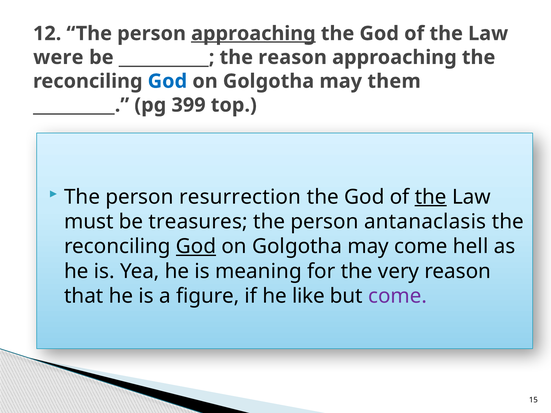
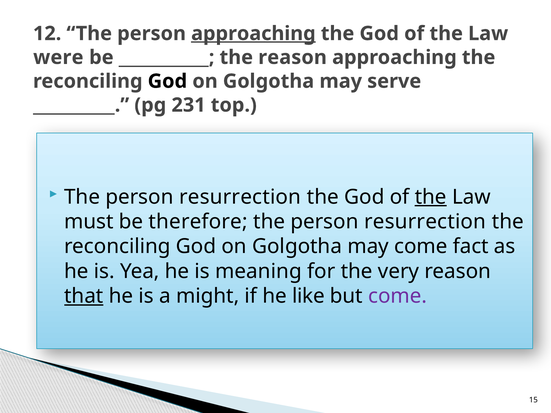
God colour: blue -> black (167, 81)
them: them -> serve (394, 81)
399: 399 -> 231 (189, 105)
treasures: treasures -> therefore (198, 222)
antanaclasis: antanaclasis -> resurrection (425, 222)
God underline: present -> none (196, 247)
hell: hell -> fact (471, 247)
that underline: none -> present (84, 296)
figure: figure -> might (208, 296)
